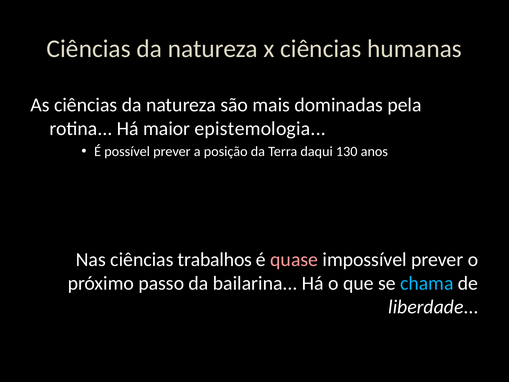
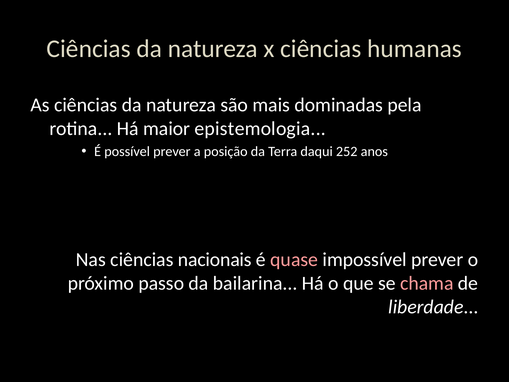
130: 130 -> 252 (347, 151)
trabalhos: trabalhos -> nacionais (215, 259)
chama colour: light blue -> pink (427, 283)
